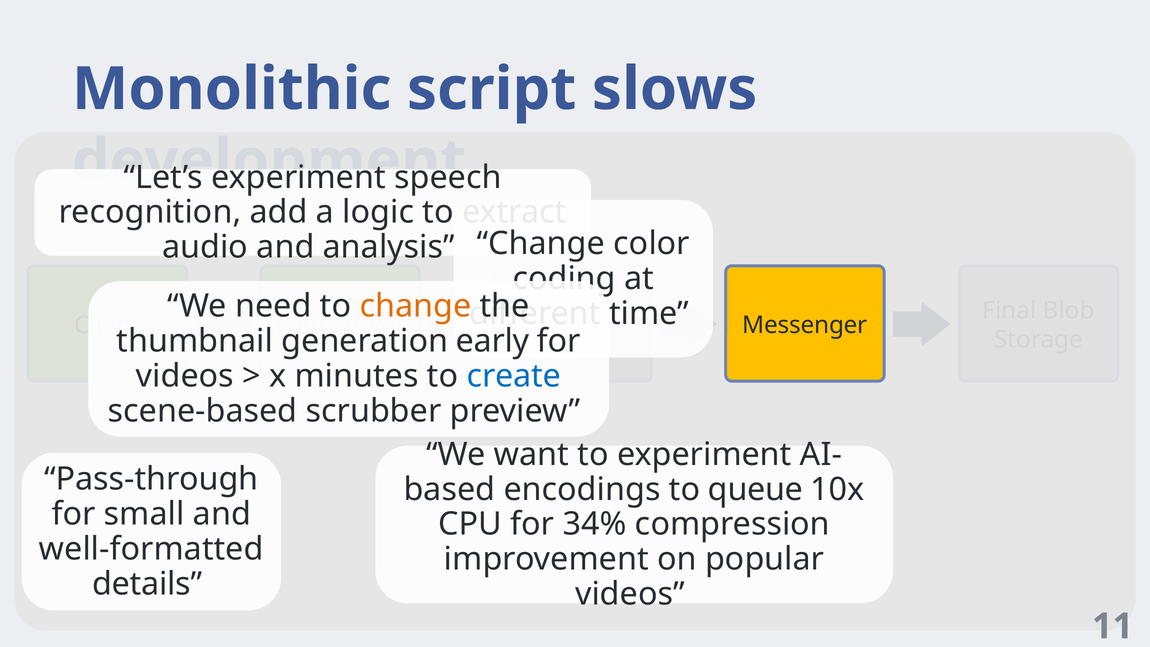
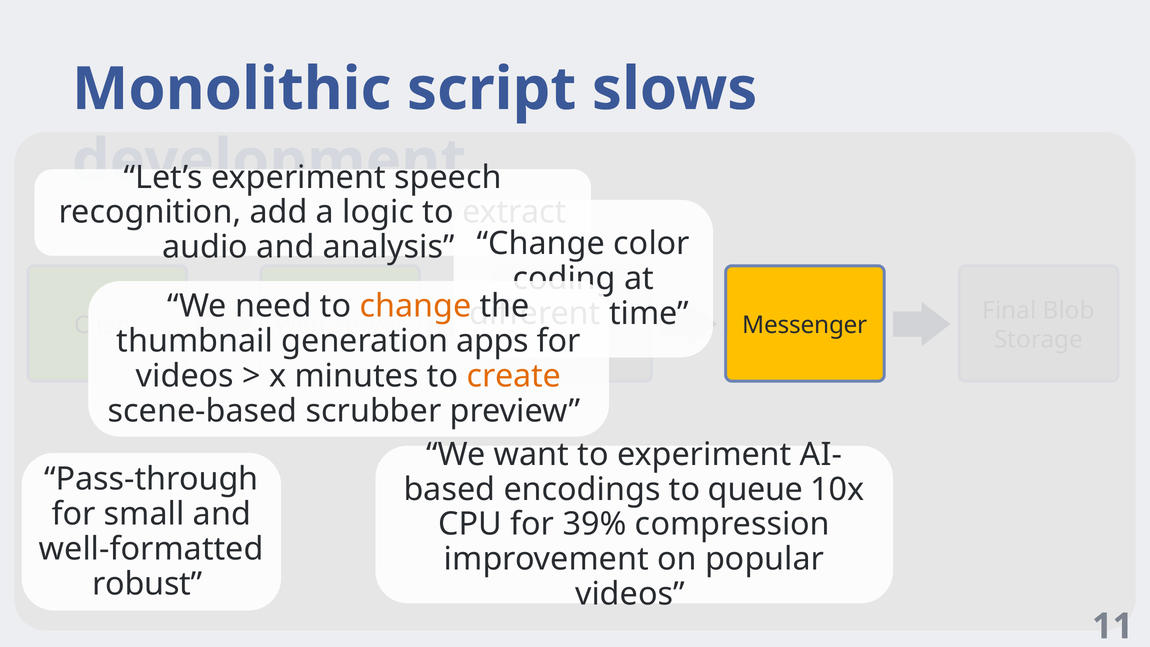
early: early -> apps (493, 341)
create colour: blue -> orange (514, 376)
34%: 34% -> 39% (595, 524)
details: details -> robust (147, 584)
